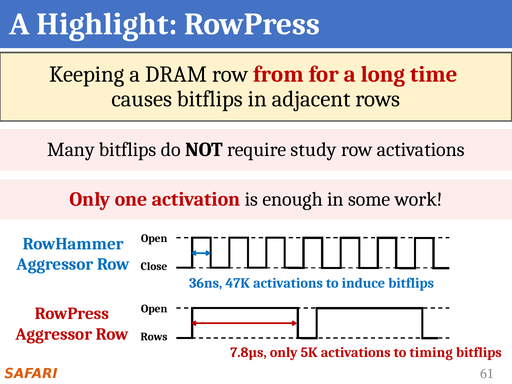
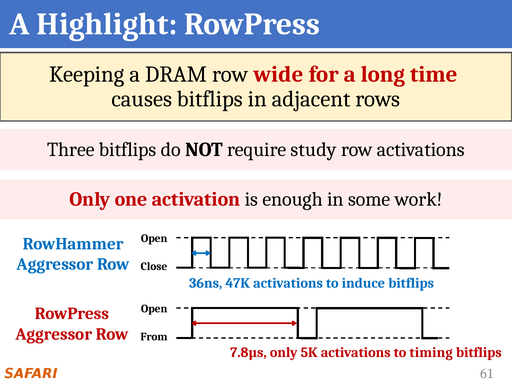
from: from -> wide (278, 74)
Many: Many -> Three (71, 150)
Rows: Rows -> From (154, 337)
